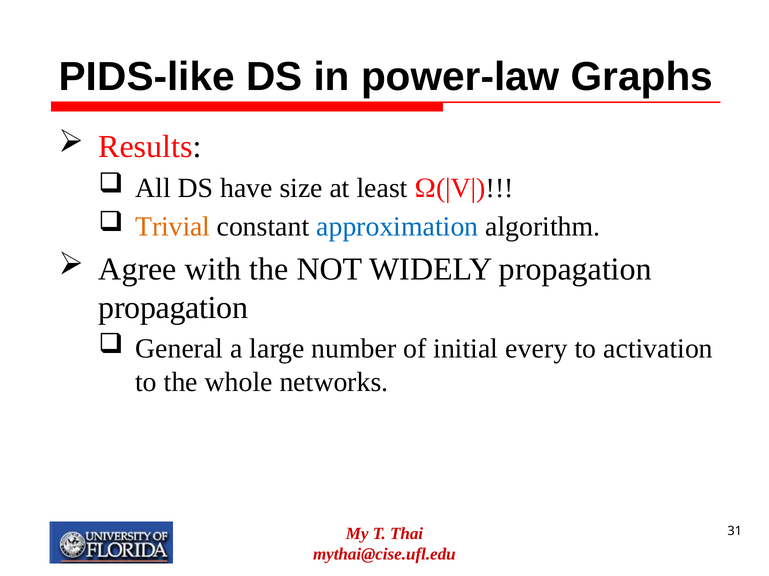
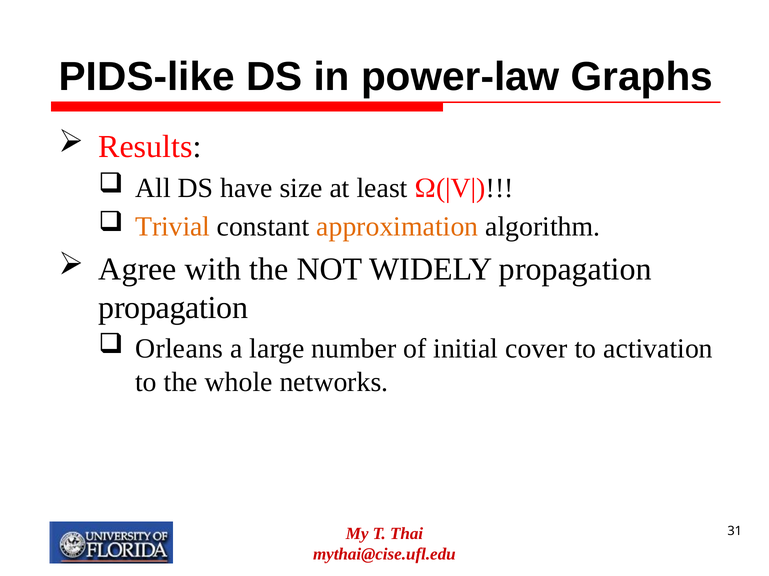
approximation colour: blue -> orange (397, 227)
General: General -> Orleans (179, 349)
every: every -> cover (536, 349)
